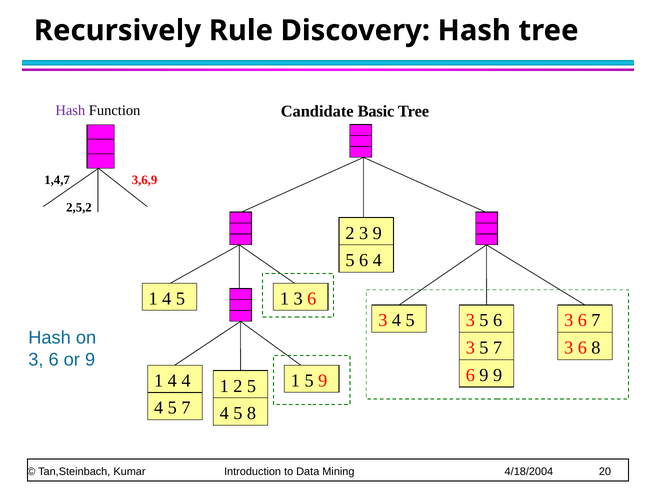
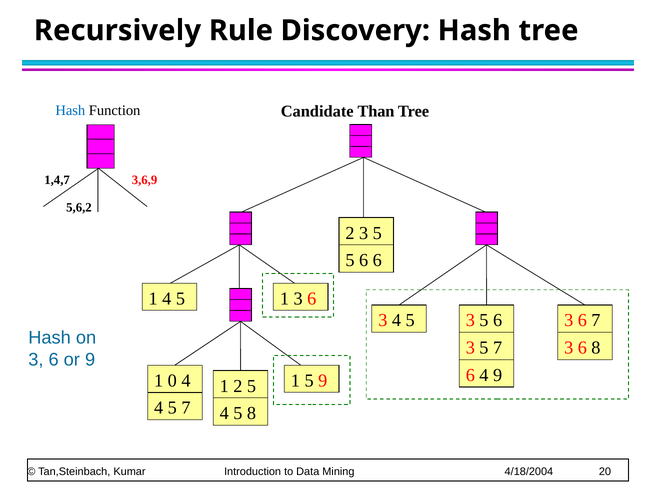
Hash colour: purple -> blue (70, 110)
Basic: Basic -> Than (376, 111)
2,5,2: 2,5,2 -> 5,6,2 (79, 207)
2 3 9: 9 -> 5 (377, 233)
6 4: 4 -> 6 (377, 260)
6 9: 9 -> 4 (484, 375)
4: 4 -> 0 (172, 381)
